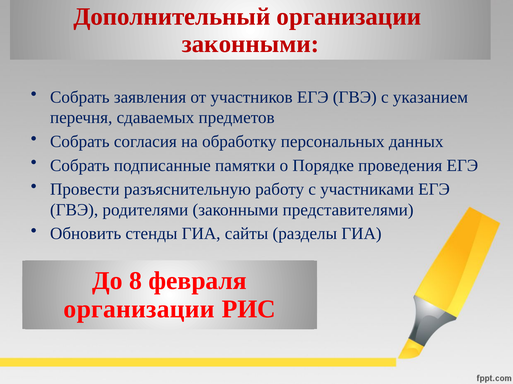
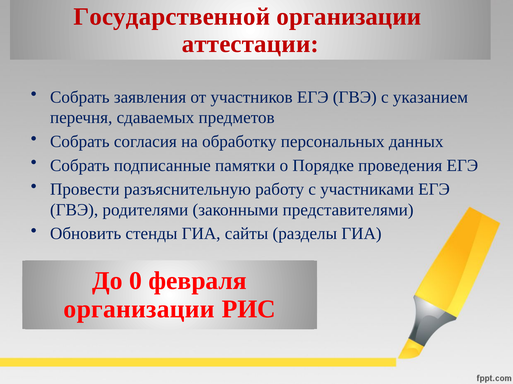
Дополнительный: Дополнительный -> Государственной (172, 17)
законными: законными -> аттестации (250, 44)
8: 8 -> 0 (136, 281)
